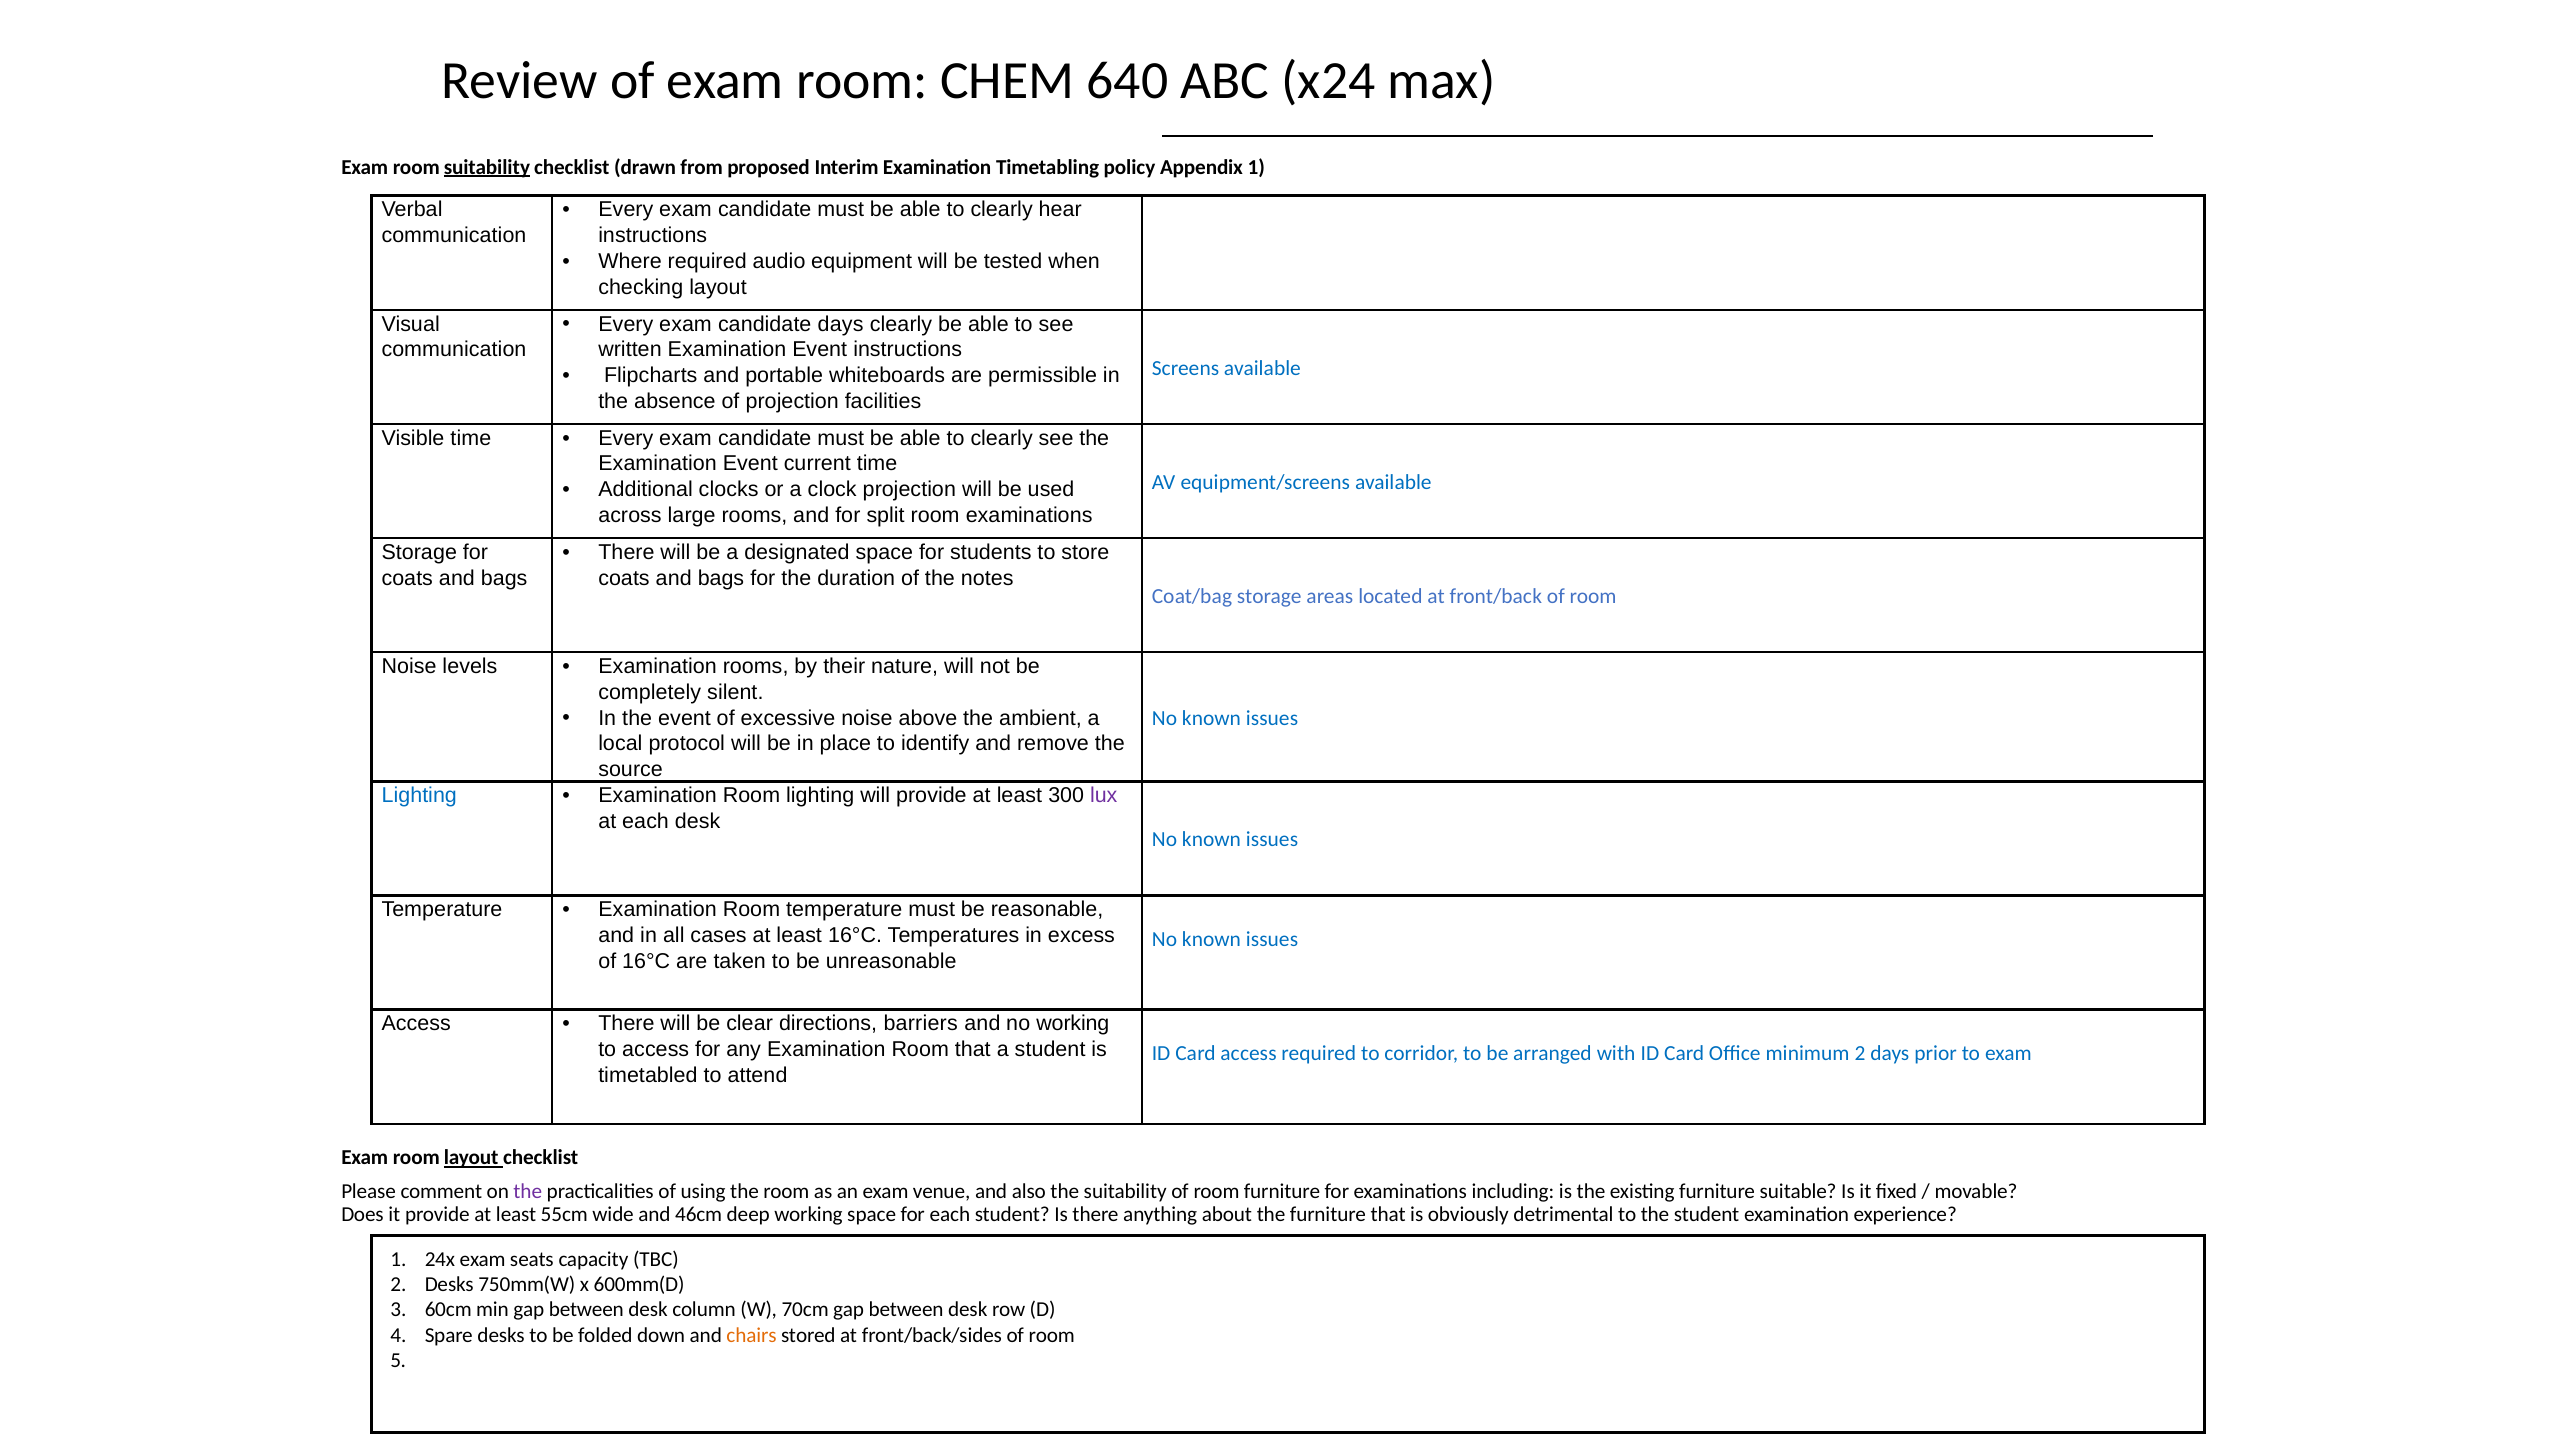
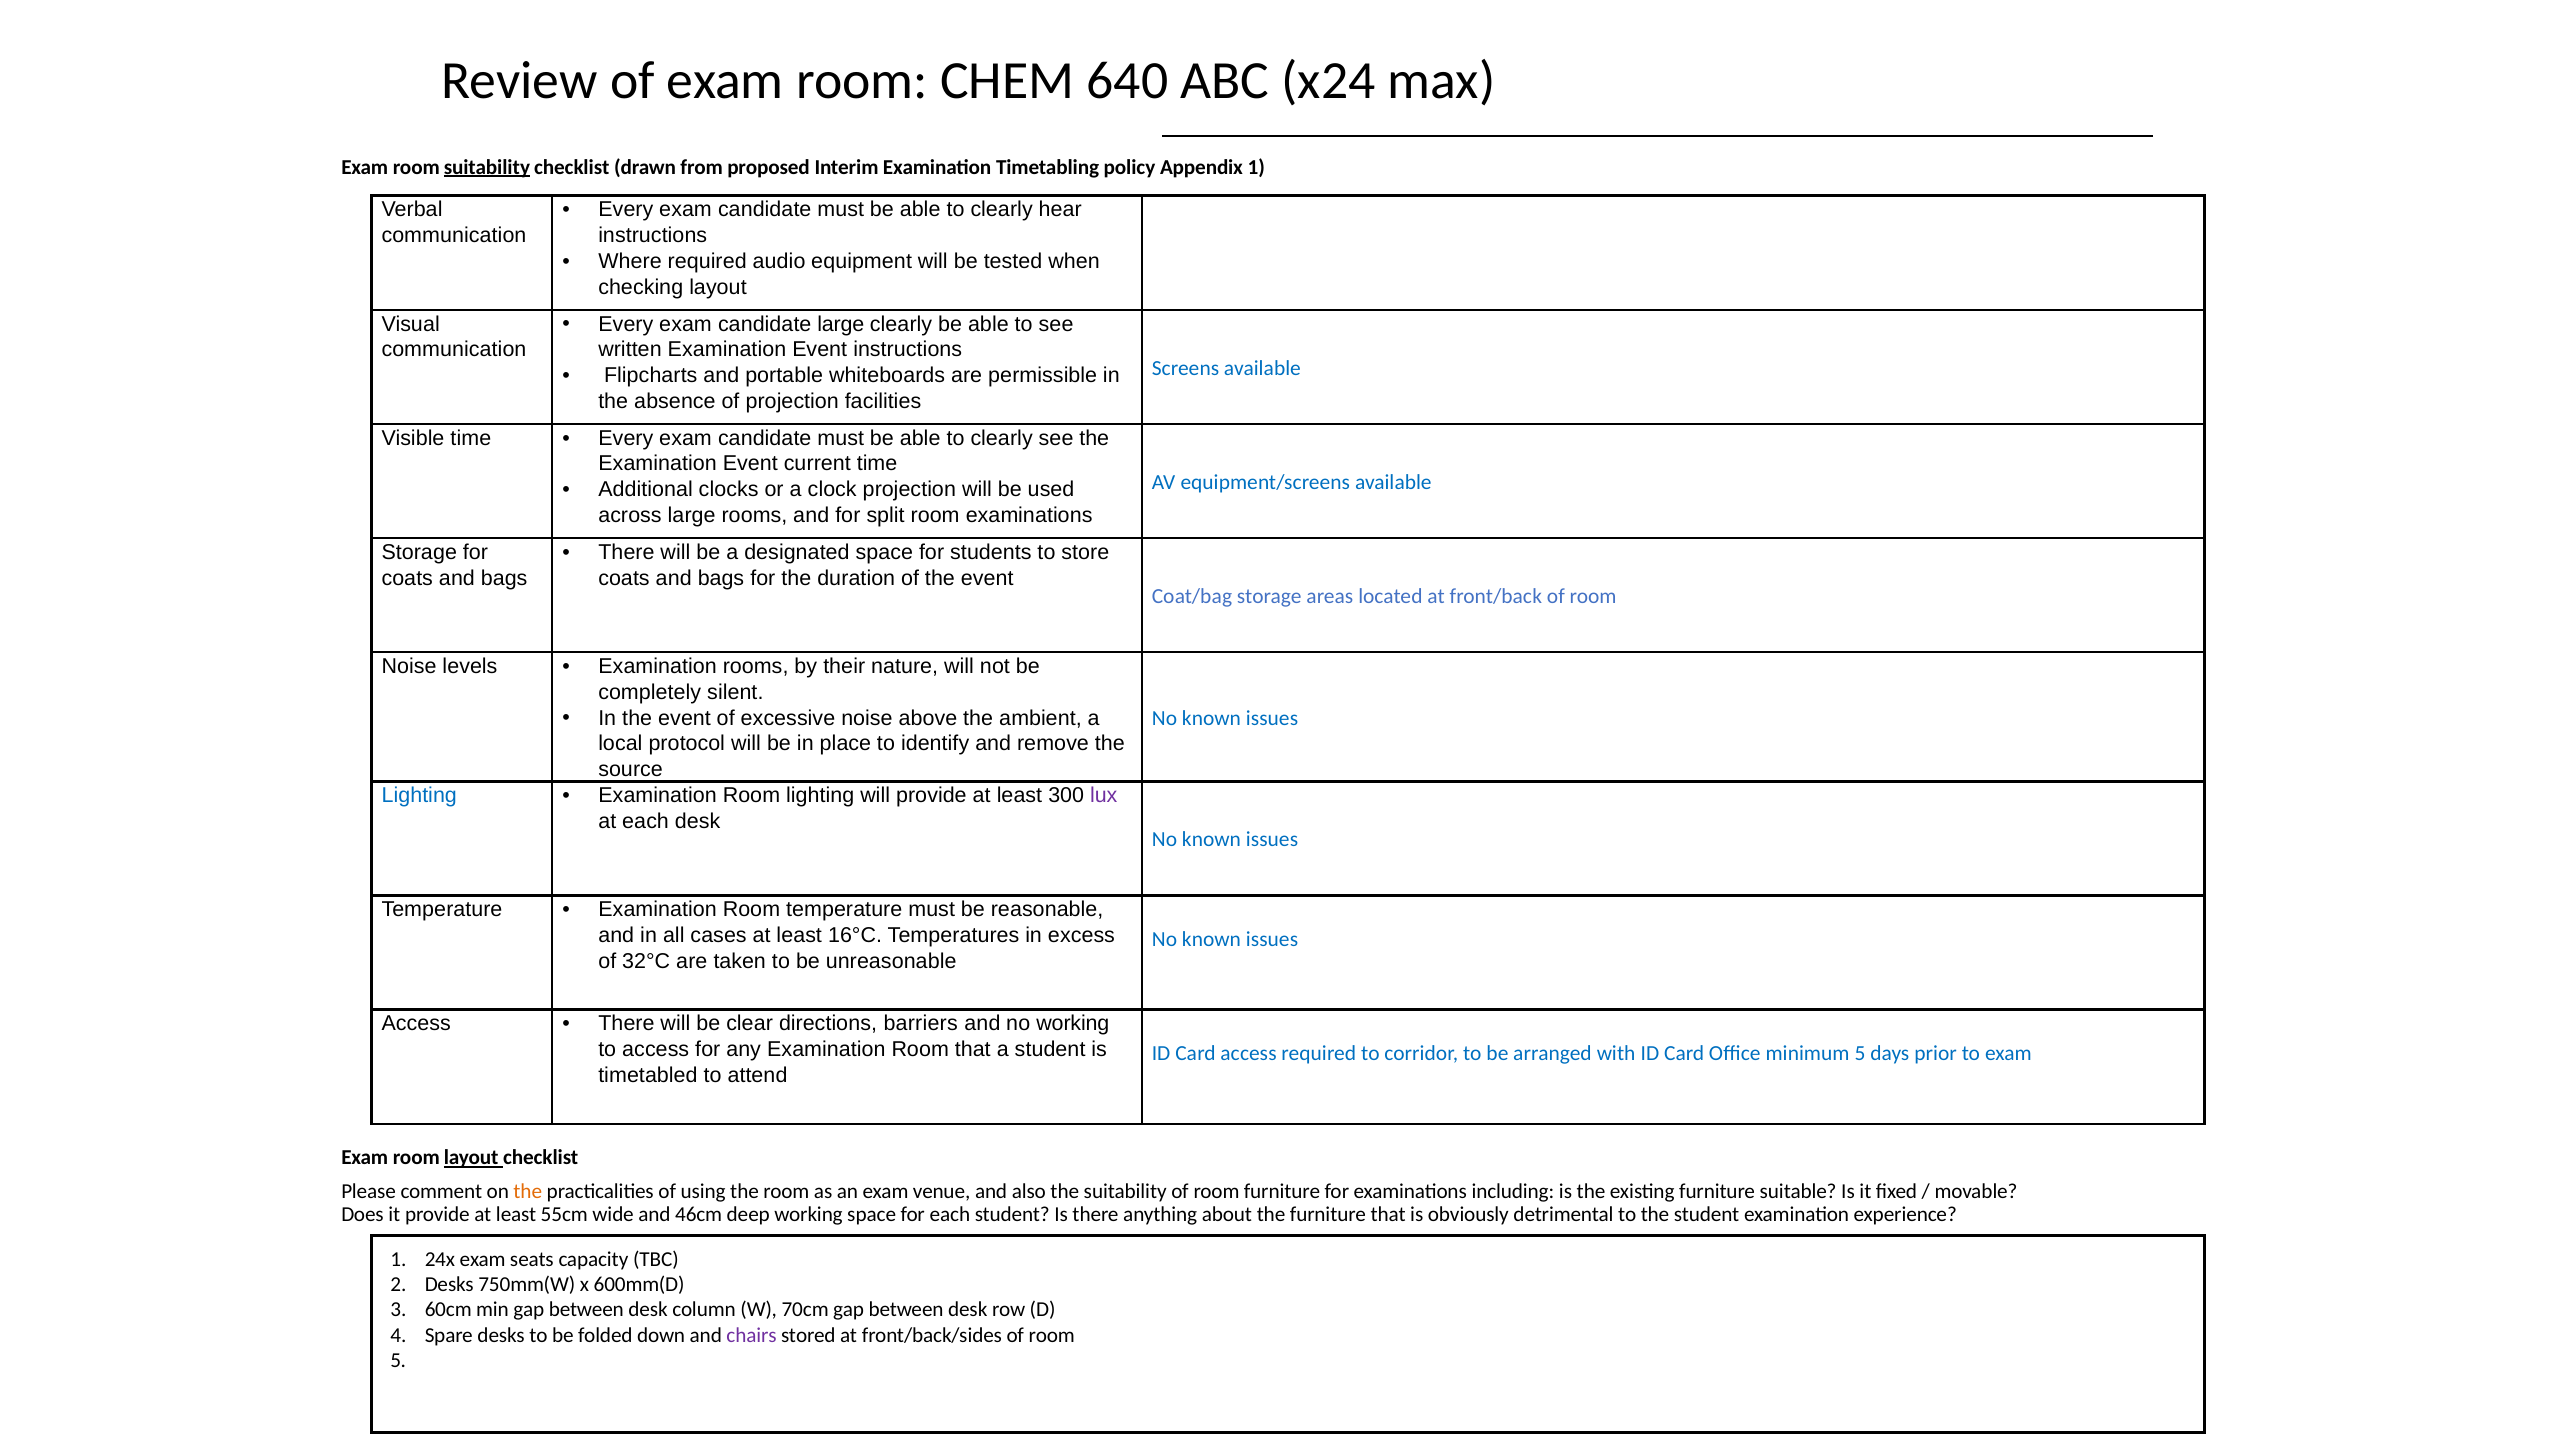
candidate days: days -> large (841, 324)
of the notes: notes -> event (987, 578)
of 16°C: 16°C -> 32°C (646, 961)
minimum 2: 2 -> 5 (1860, 1054)
the colour: purple -> orange (528, 1192)
chairs colour: orange -> purple (752, 1335)
